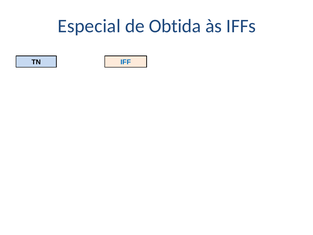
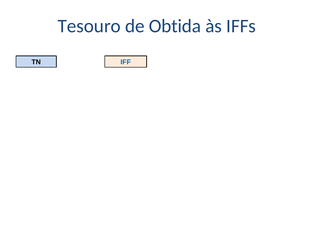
Especial: Especial -> Tesouro (89, 26)
